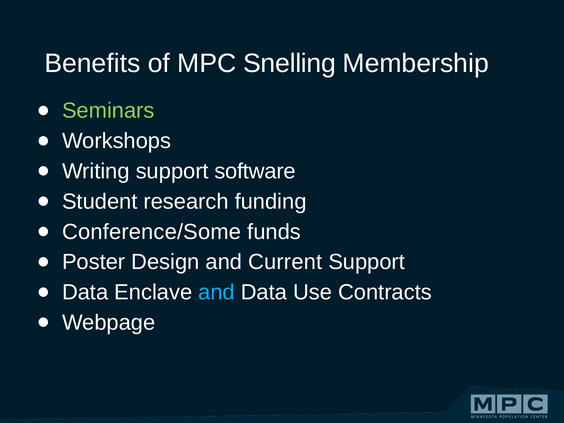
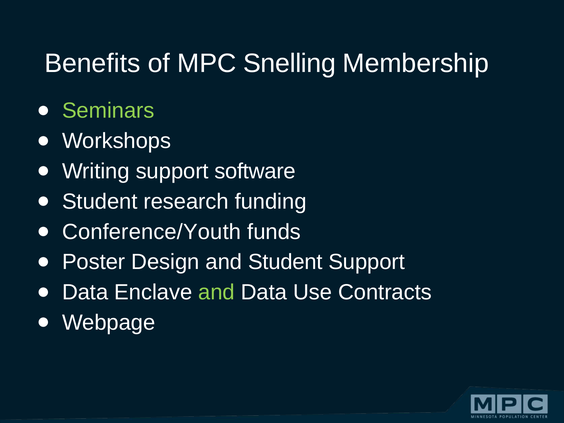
Conference/Some: Conference/Some -> Conference/Youth (152, 232)
and Current: Current -> Student (285, 262)
and colour: light blue -> light green (216, 292)
